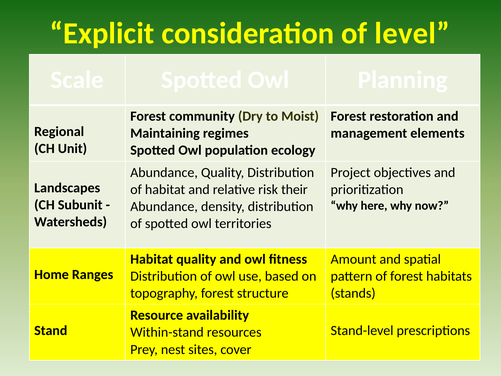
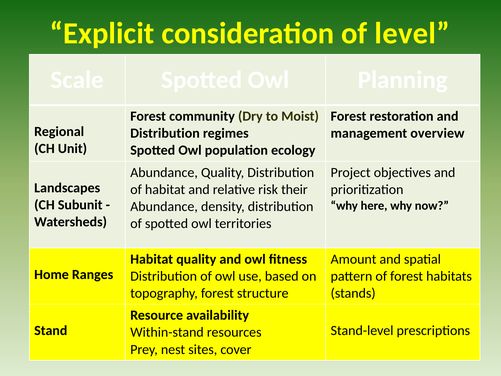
Maintaining: Maintaining -> Distribution (165, 133)
elements: elements -> overview (437, 133)
